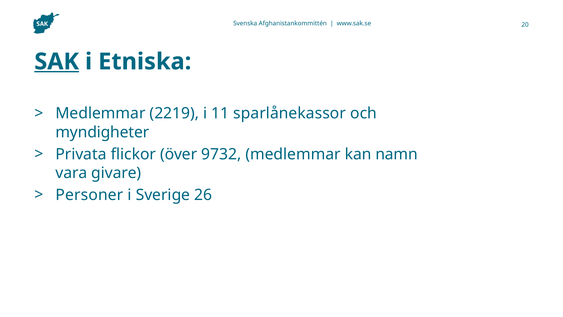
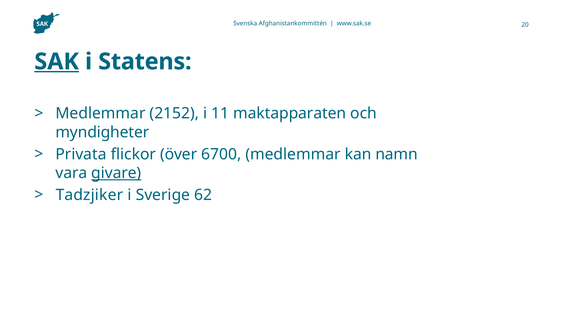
Etniska: Etniska -> Statens (145, 62)
2219: 2219 -> 2152 (174, 113)
sparlånekassor: sparlånekassor -> maktapparaten (290, 113)
9732: 9732 -> 6700 (221, 154)
givare underline: none -> present (116, 173)
Personer: Personer -> Tadzjiker (89, 195)
26: 26 -> 62 (203, 195)
